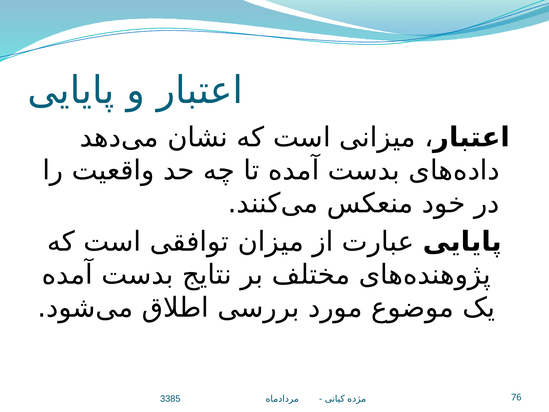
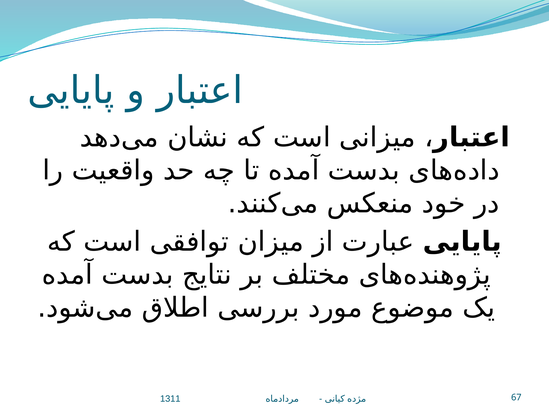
3385: 3385 -> 1311 (170, 399)
76: 76 -> 67 (516, 397)
